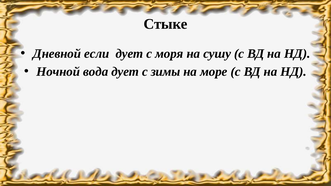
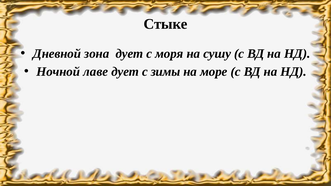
если: если -> зона (97, 54)
вода: вода -> лаве (96, 72)
